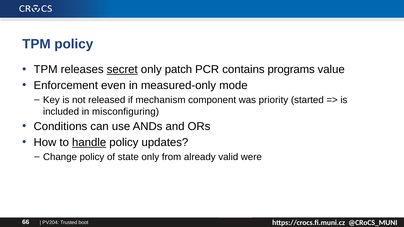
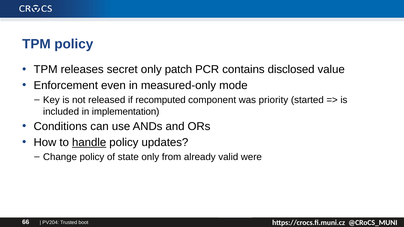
secret underline: present -> none (122, 70)
programs: programs -> disclosed (291, 70)
mechanism: mechanism -> recomputed (161, 100)
misconfiguring: misconfiguring -> implementation (126, 112)
